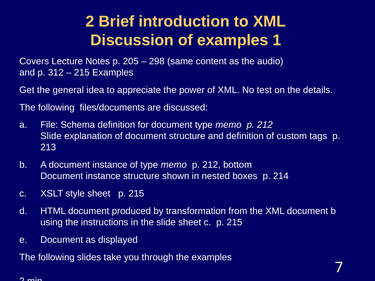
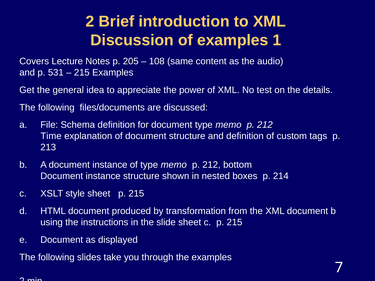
298: 298 -> 108 (157, 61)
312: 312 -> 531 (56, 73)
Slide: Slide -> Time (51, 136)
